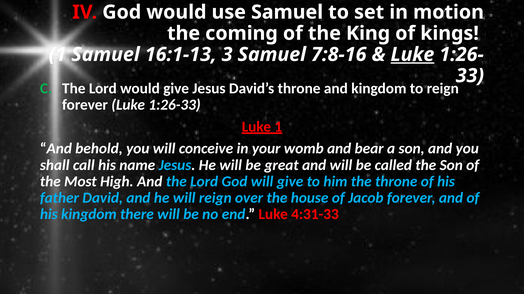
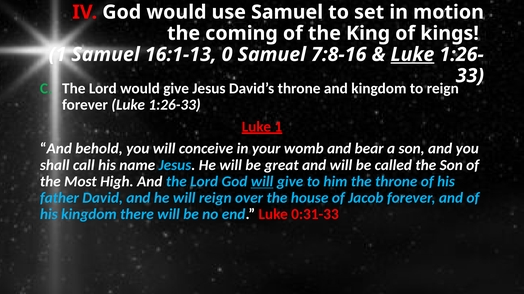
3: 3 -> 0 (227, 55)
will underline: none -> present (262, 182)
4:31-33: 4:31-33 -> 0:31-33 (315, 215)
